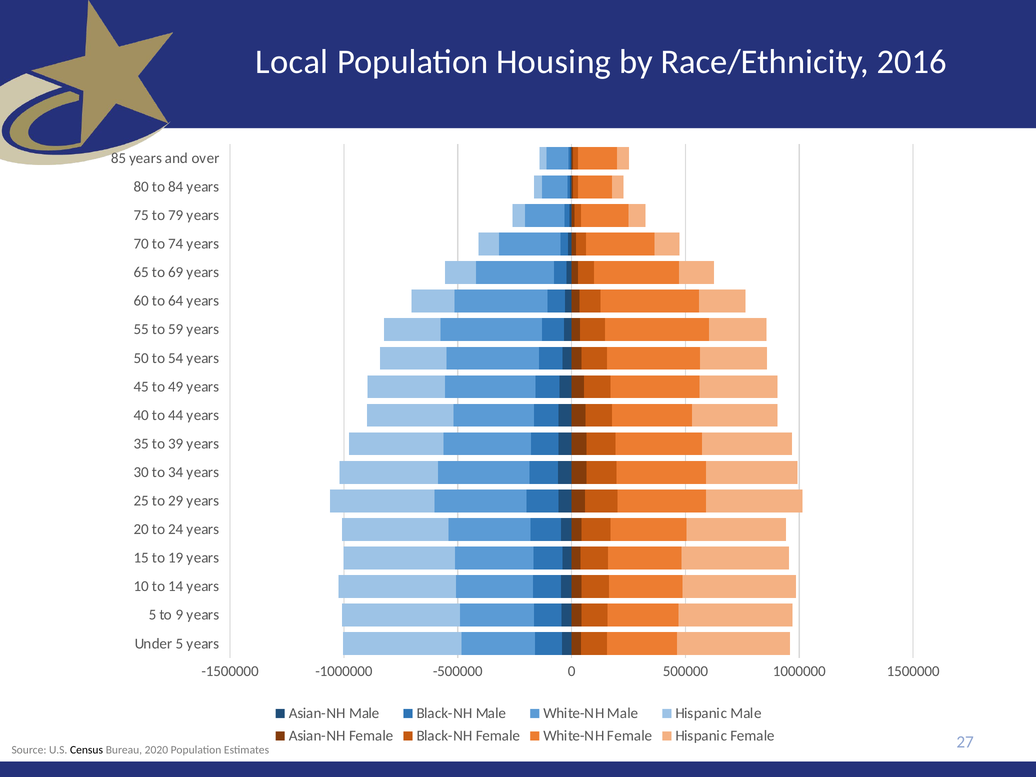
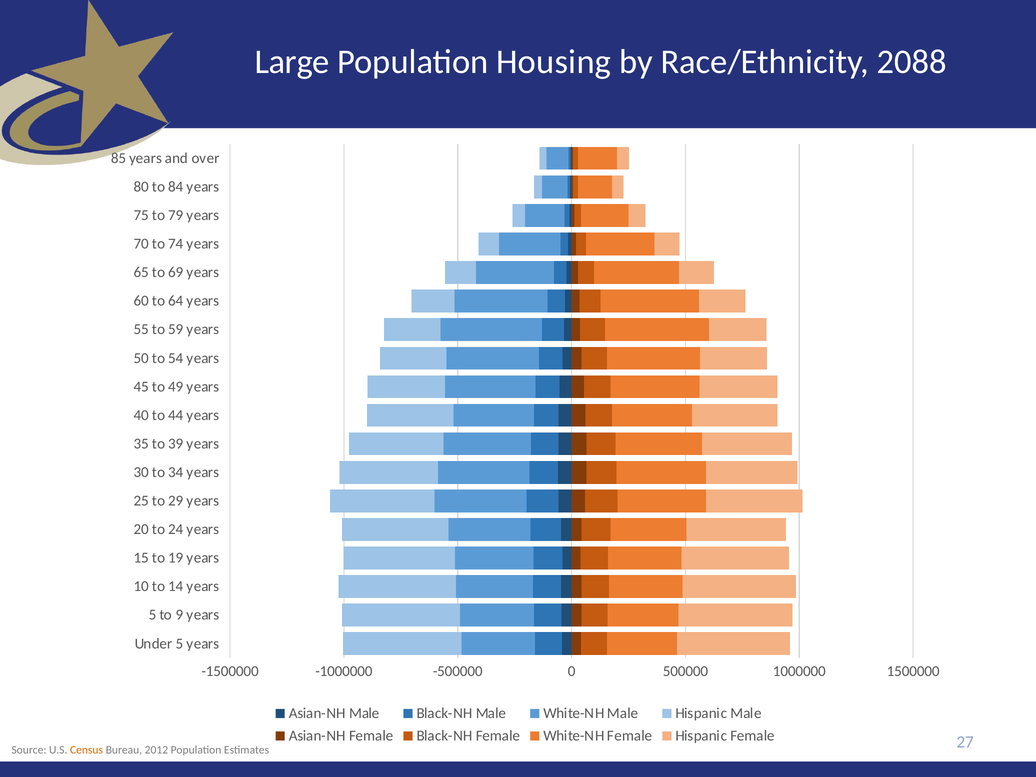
Local: Local -> Large (292, 62)
2016: 2016 -> 2088 (912, 62)
Census colour: black -> orange (87, 750)
2020: 2020 -> 2012 (156, 750)
